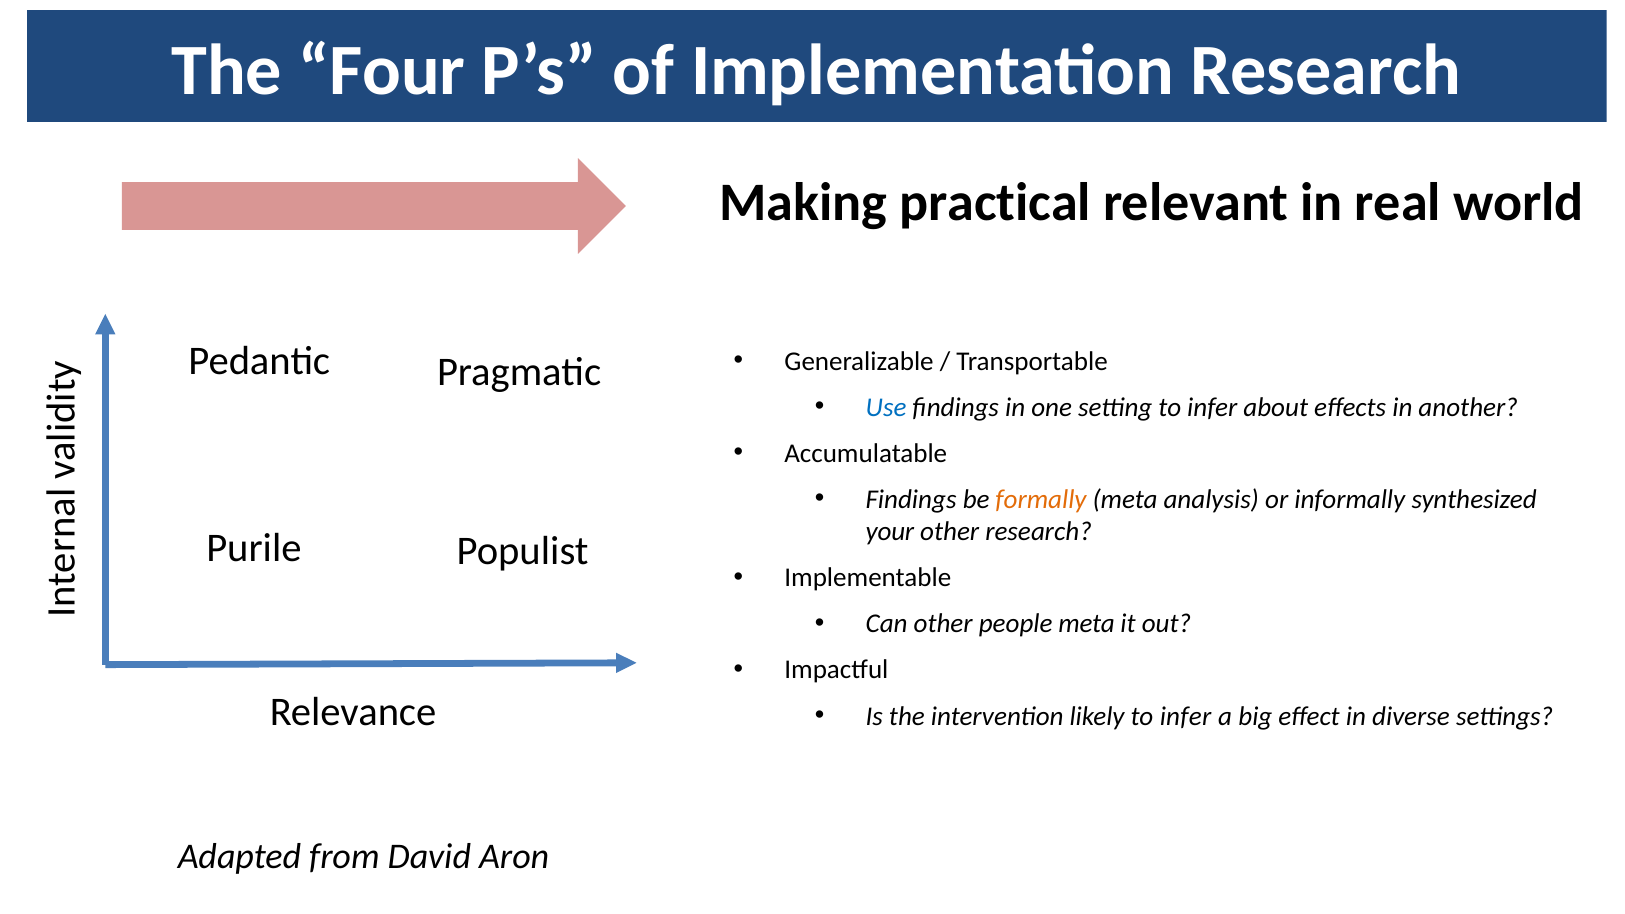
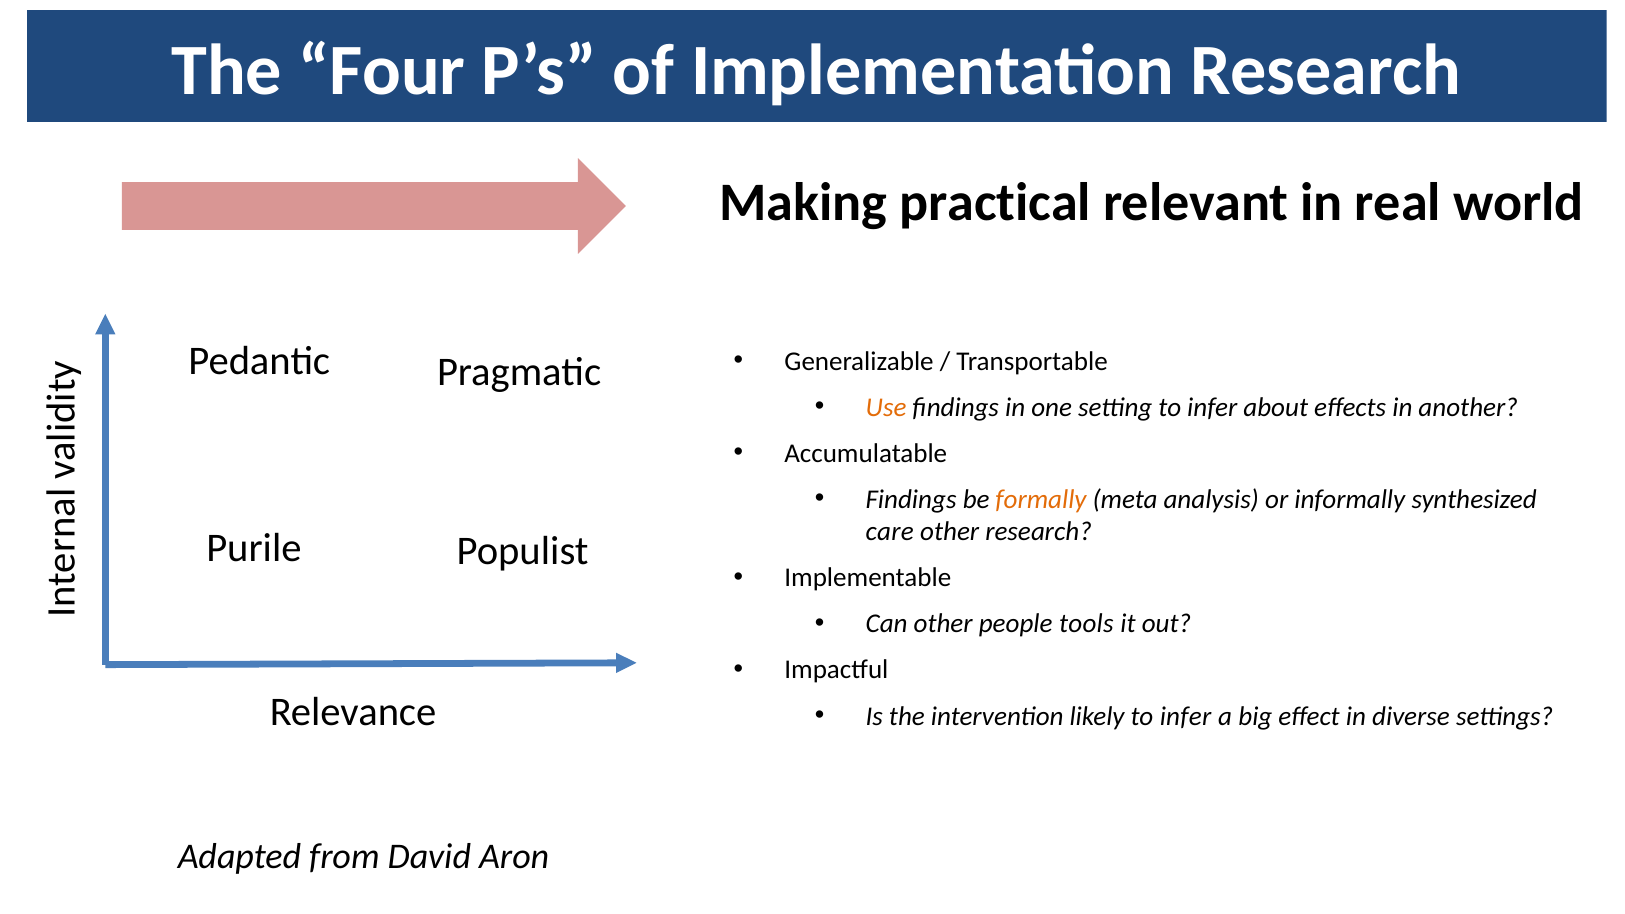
Use colour: blue -> orange (886, 407)
your: your -> care (890, 532)
people meta: meta -> tools (1086, 624)
